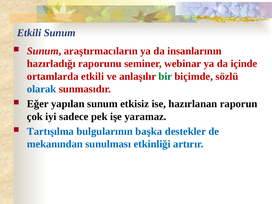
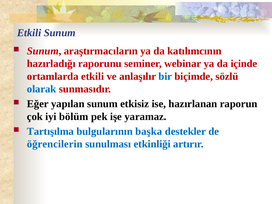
insanlarının: insanlarının -> katılımcının (194, 51)
bir colour: green -> blue (165, 76)
sadece: sadece -> bölüm (74, 117)
mekanından: mekanından -> öğrencilerin (55, 144)
